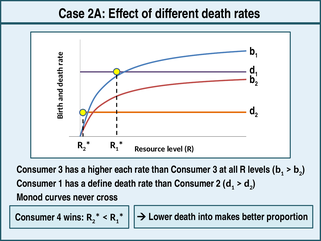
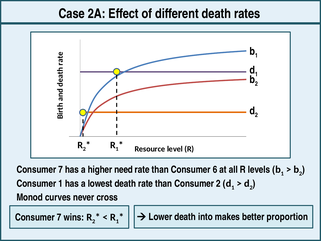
3: 3 -> 7 (61, 170)
each: each -> need (124, 170)
than Consumer 3: 3 -> 6 (215, 170)
define: define -> lowest (100, 184)
4: 4 -> 7 (59, 217)
